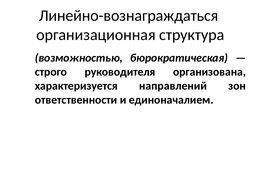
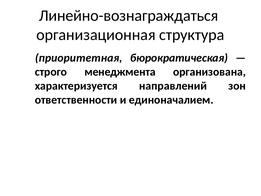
возможностью: возможностью -> приоритетная (79, 58)
руководителя: руководителя -> менеджмента (120, 72)
